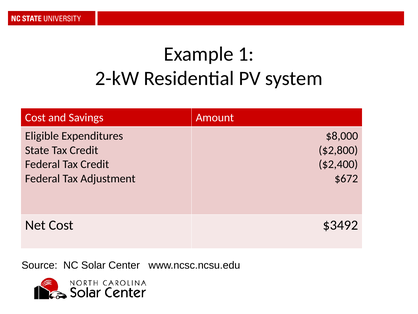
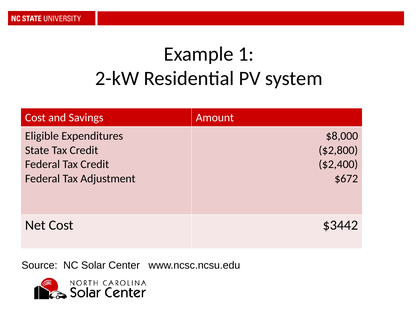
$3492: $3492 -> $3442 (340, 225)
